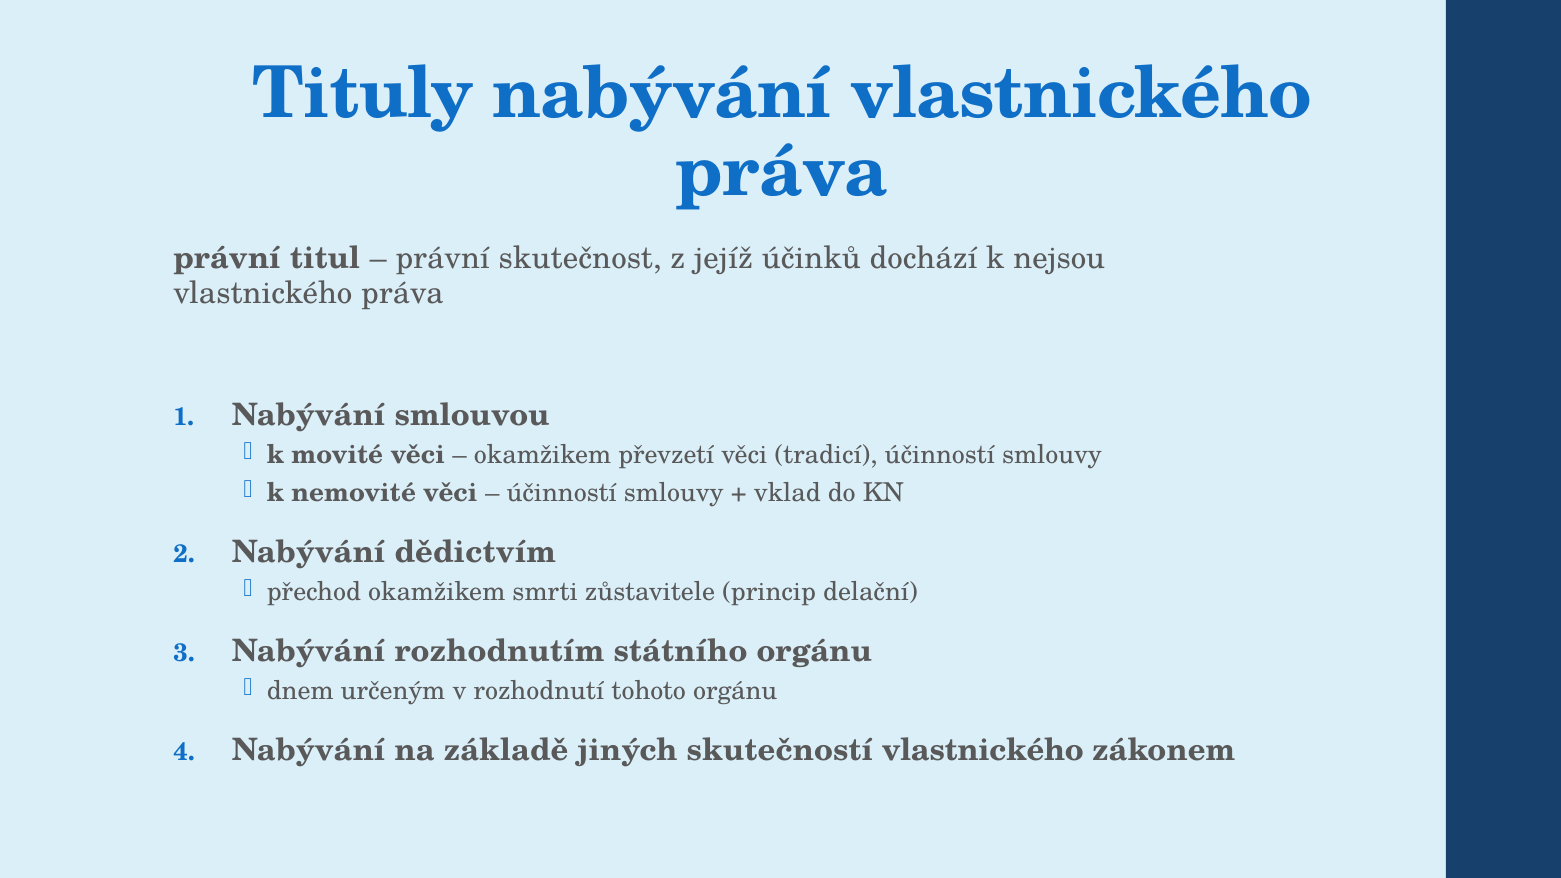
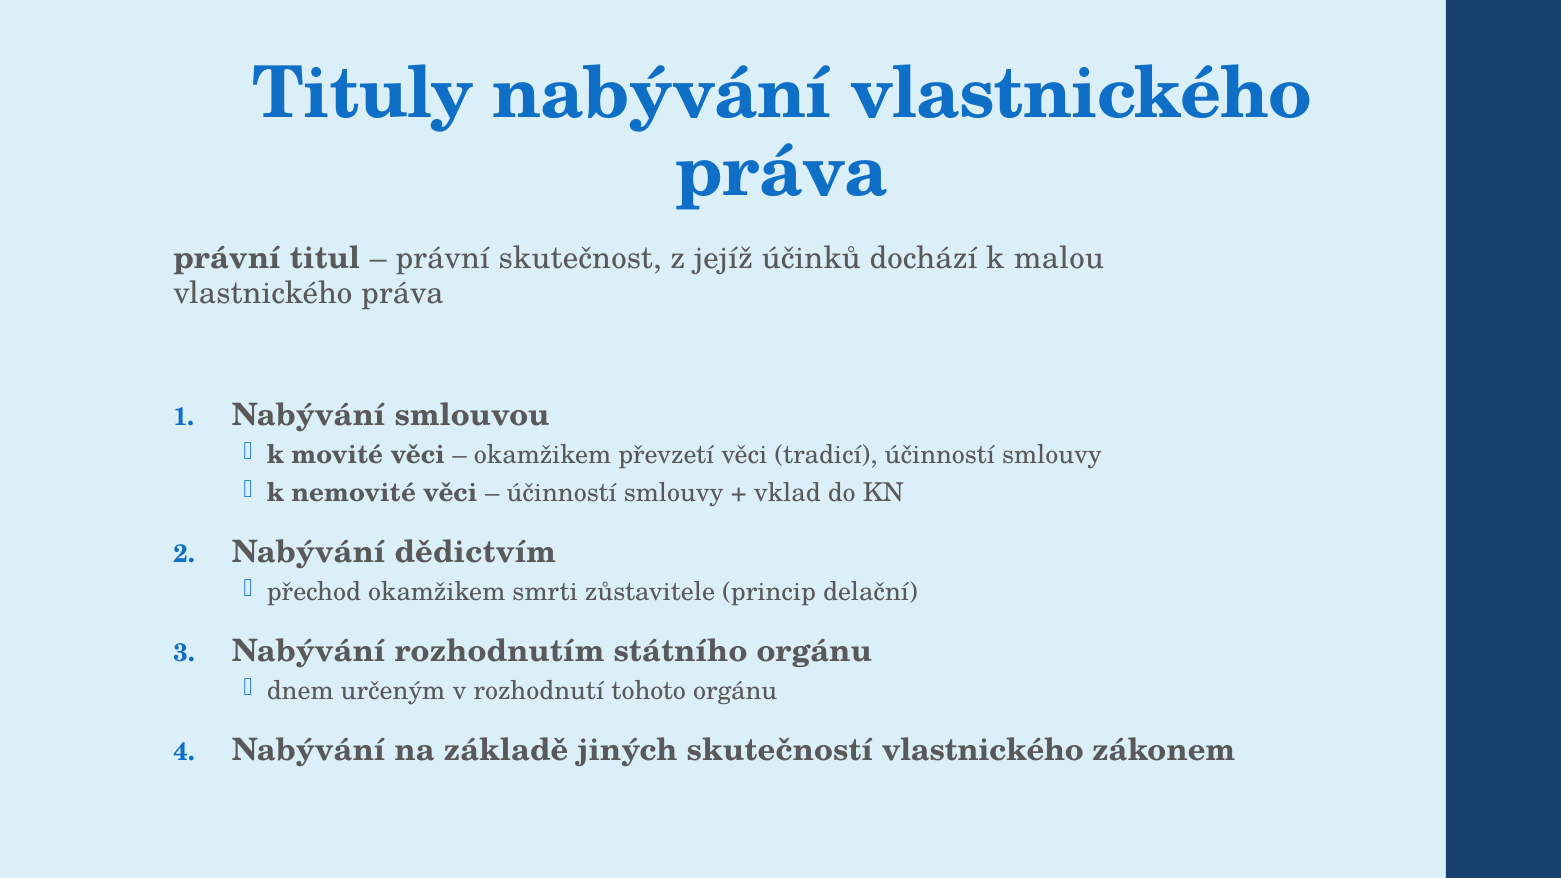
nejsou: nejsou -> malou (1059, 258)
